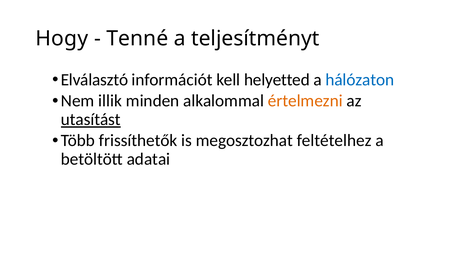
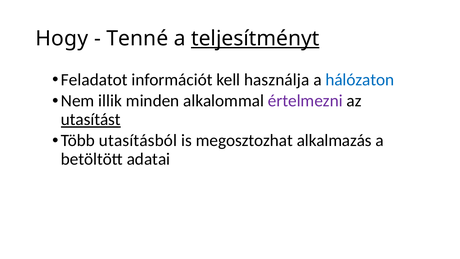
teljesítményt underline: none -> present (255, 39)
Elválasztó: Elválasztó -> Feladatot (94, 80)
helyetted: helyetted -> használja (277, 80)
értelmezni colour: orange -> purple (305, 101)
frissíthetők: frissíthetők -> utasításból (138, 140)
feltételhez: feltételhez -> alkalmazás (334, 140)
